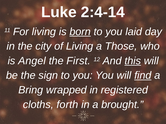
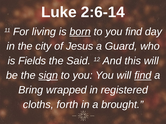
2:4-14: 2:4-14 -> 2:6-14 (103, 12)
you laid: laid -> find (134, 32)
of Living: Living -> Jesus (80, 46)
Those: Those -> Guard (121, 46)
Angel: Angel -> Fields (32, 61)
First: First -> Said (79, 61)
this underline: present -> none (133, 61)
sign underline: none -> present (48, 76)
